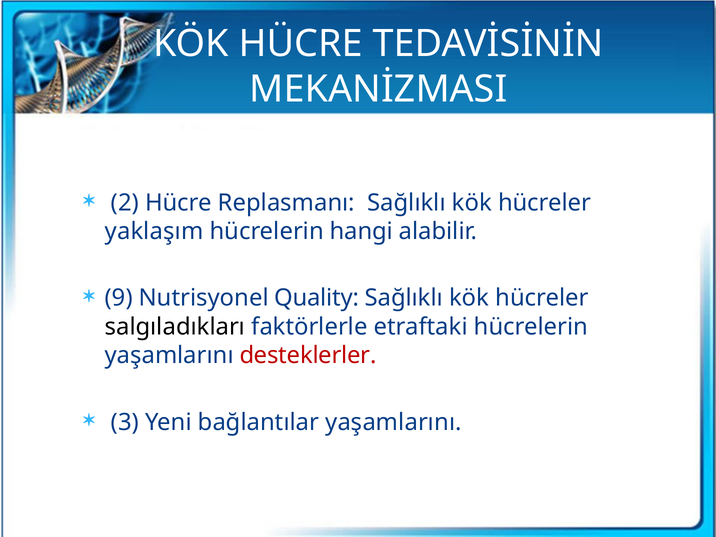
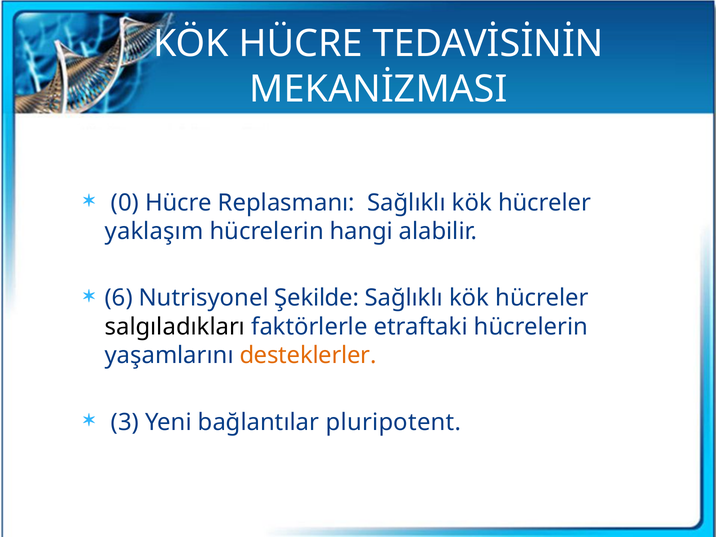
2: 2 -> 0 (125, 203)
9: 9 -> 6 (119, 298)
Quality: Quality -> Şekilde (317, 298)
desteklerler colour: red -> orange (308, 355)
bağlantılar yaşamlarını: yaşamlarını -> pluripotent (393, 422)
